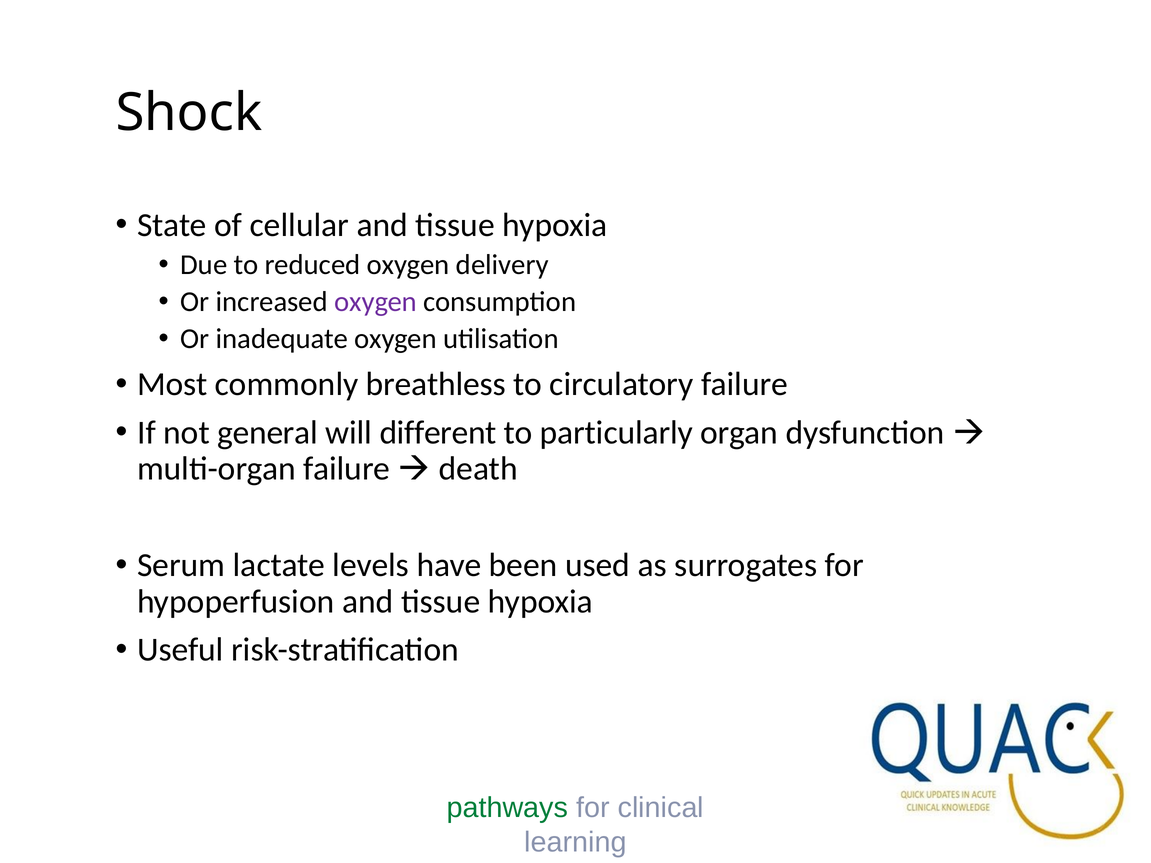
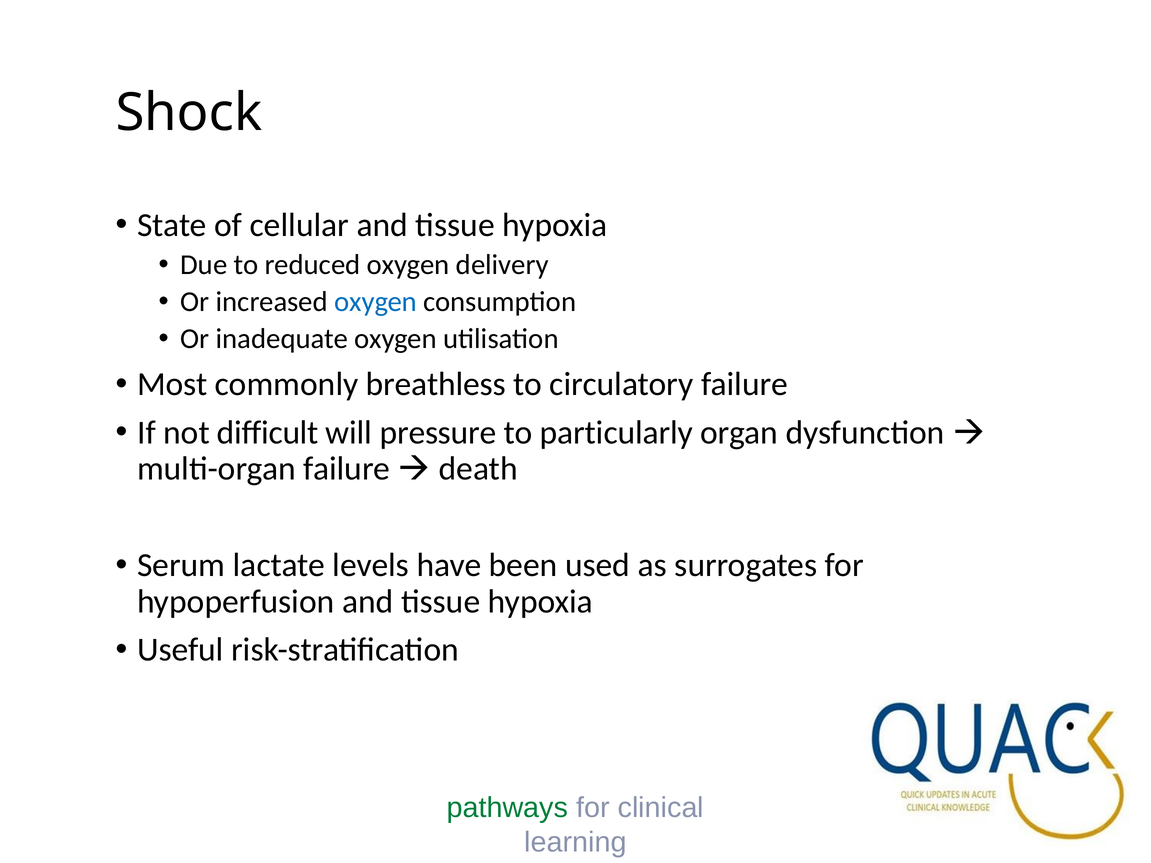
oxygen colour: purple -> blue (376, 302)
general: general -> difficult (268, 433)
different: different -> pressure (438, 433)
